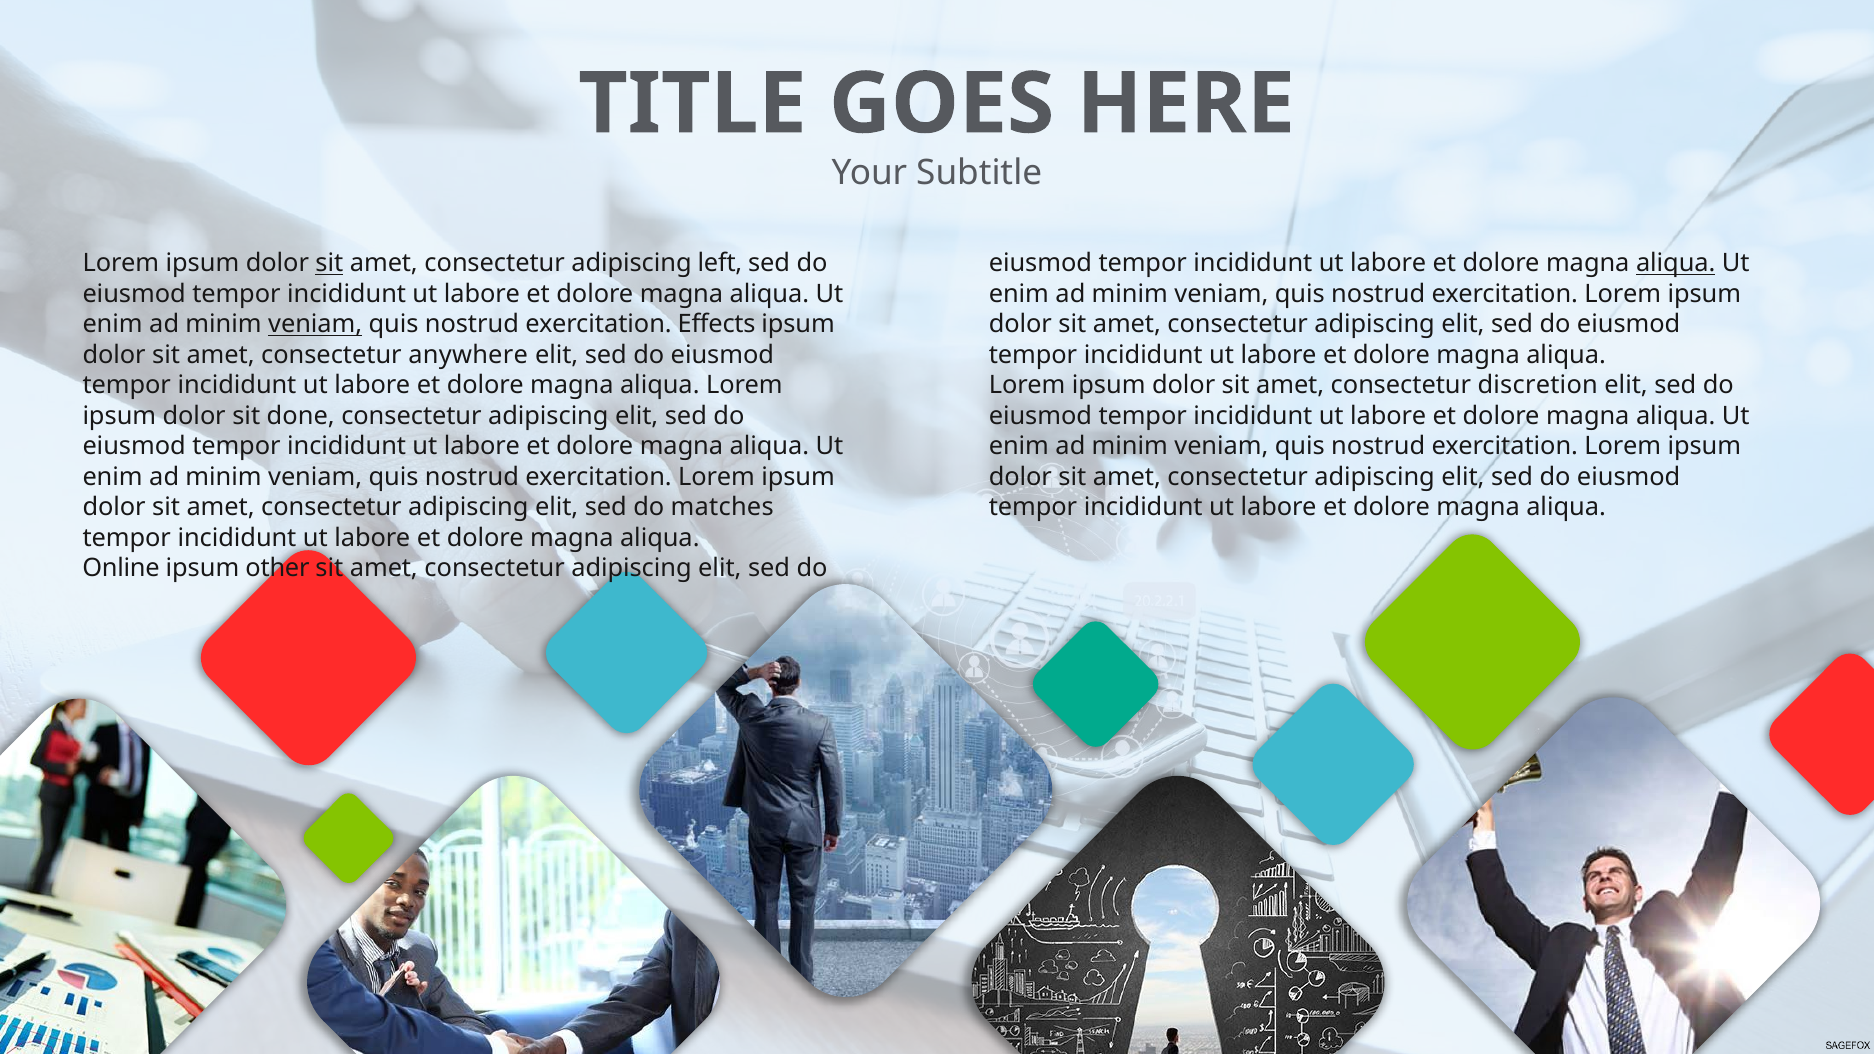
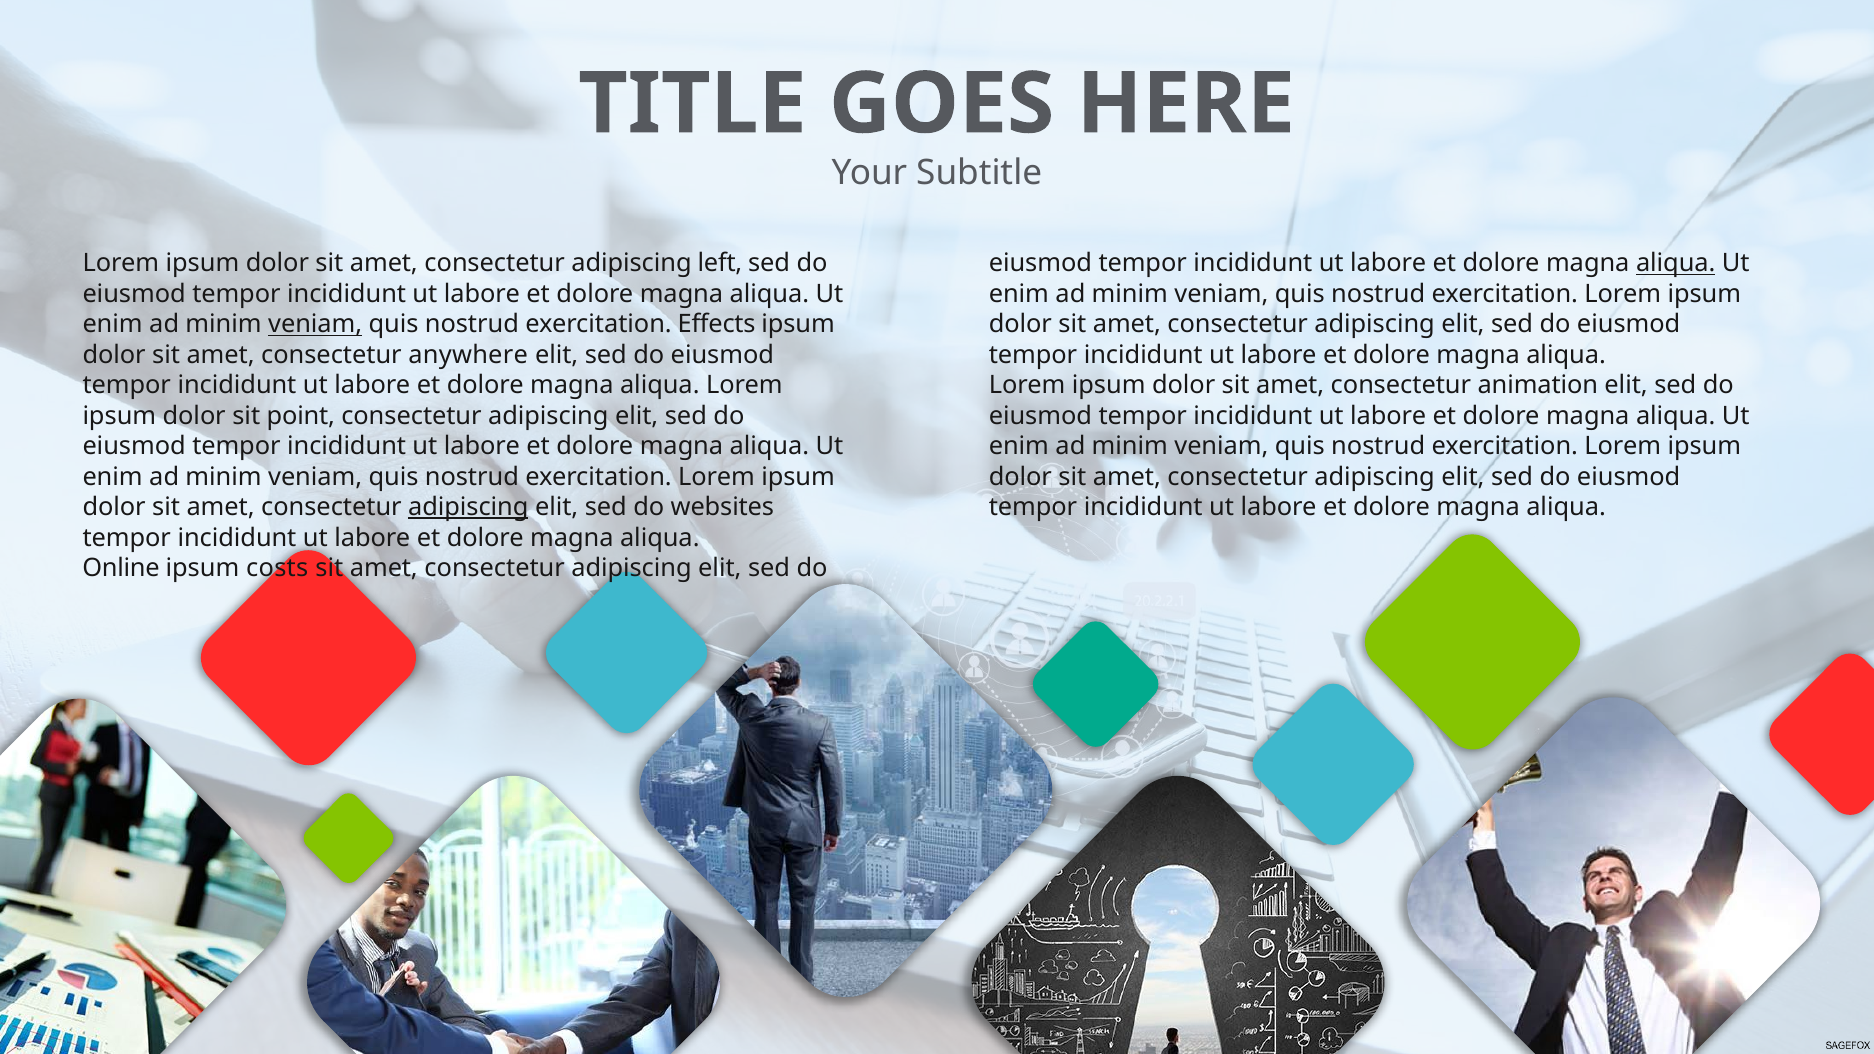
sit underline: present -> none (329, 263)
discretion: discretion -> animation (1538, 385)
done: done -> point (301, 416)
adipiscing underline: none -> present (468, 507)
matches: matches -> websites (722, 507)
other: other -> costs (277, 568)
